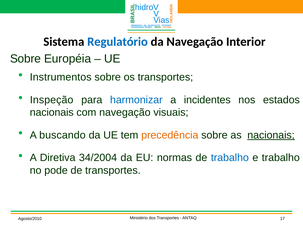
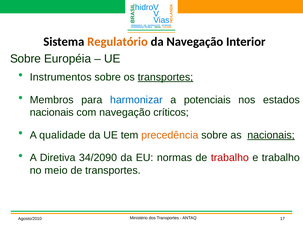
Regulatório colour: blue -> orange (118, 42)
transportes underline: none -> present (165, 77)
Inspeção: Inspeção -> Membros (52, 100)
incidentes: incidentes -> potenciais (207, 100)
visuais: visuais -> críticos (171, 113)
buscando: buscando -> qualidade (62, 135)
34/2004: 34/2004 -> 34/2090 (98, 158)
trabalho colour: blue -> red (230, 158)
pode: pode -> meio (56, 171)
